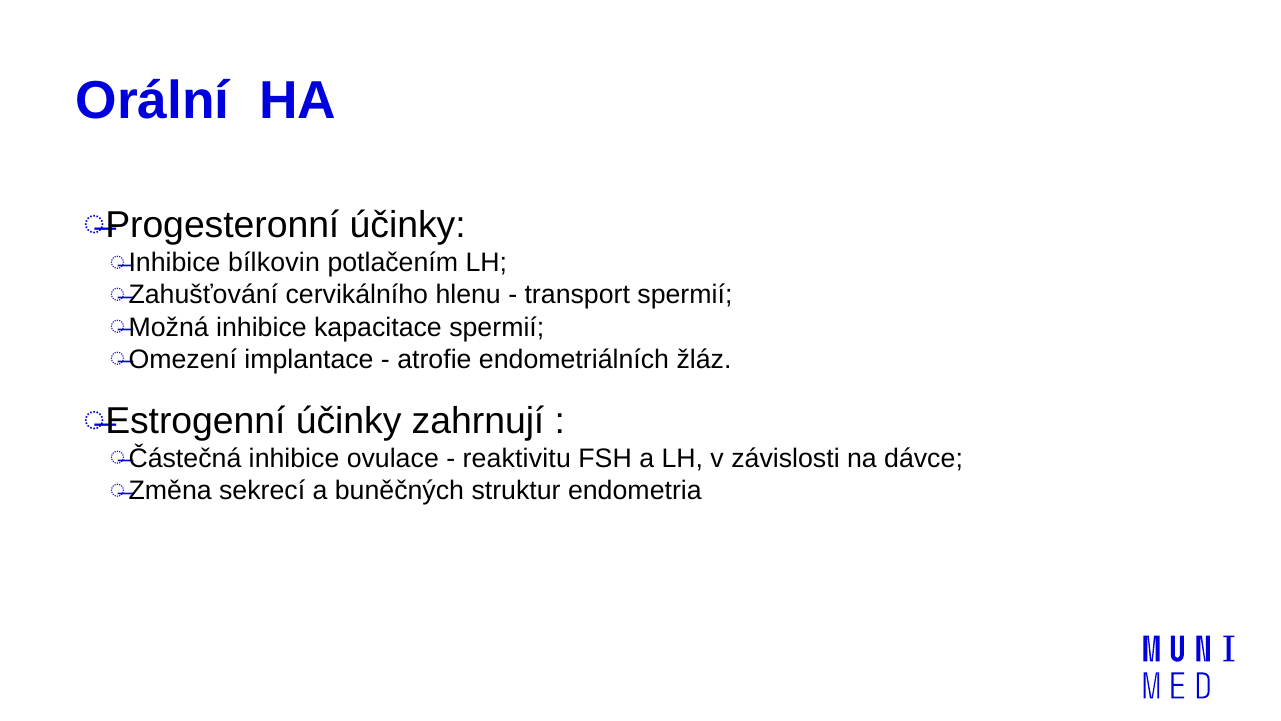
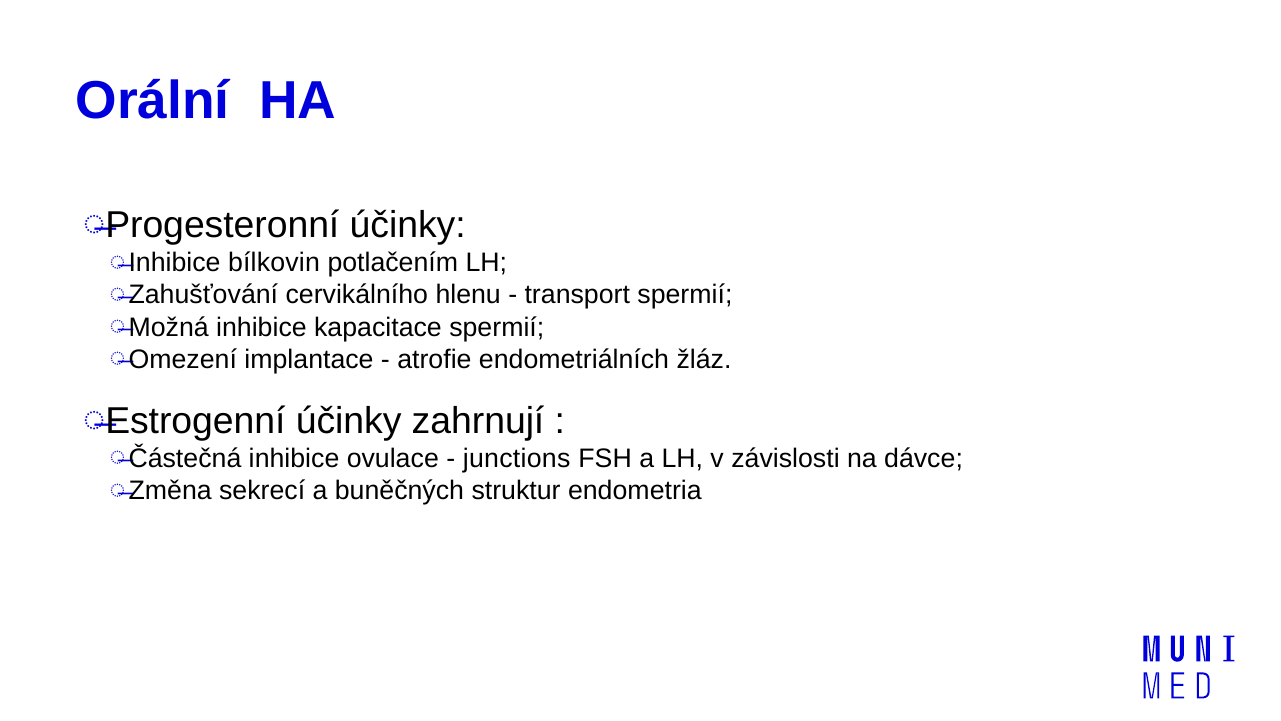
reaktivitu: reaktivitu -> junctions (517, 458)
